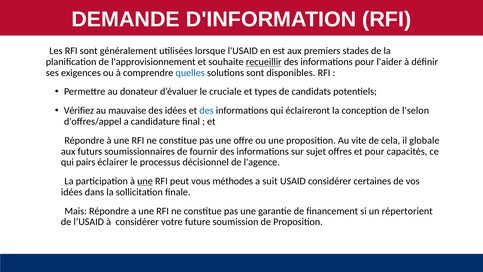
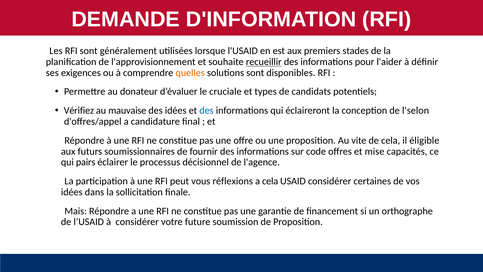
quelles colour: blue -> orange (190, 73)
globale: globale -> éligible (424, 140)
sujet: sujet -> code (316, 151)
et pour: pour -> mise (375, 151)
une underline: present -> none (145, 181)
méthodes: méthodes -> réflexions (233, 181)
a suit: suit -> cela (270, 181)
répertorient: répertorient -> orthographe (407, 211)
